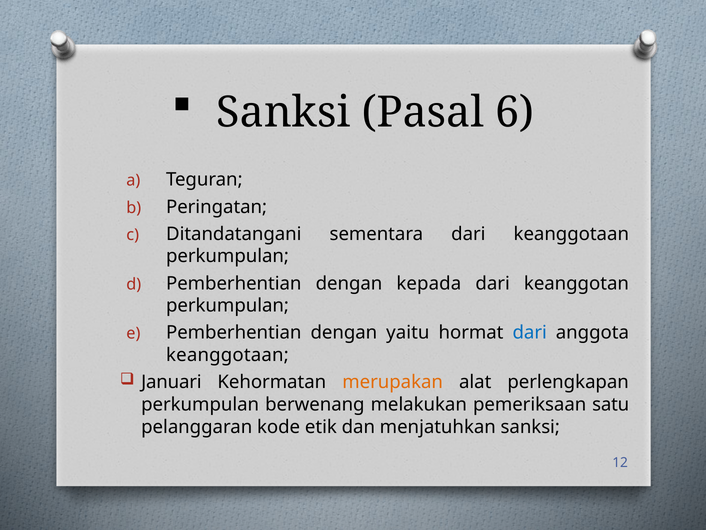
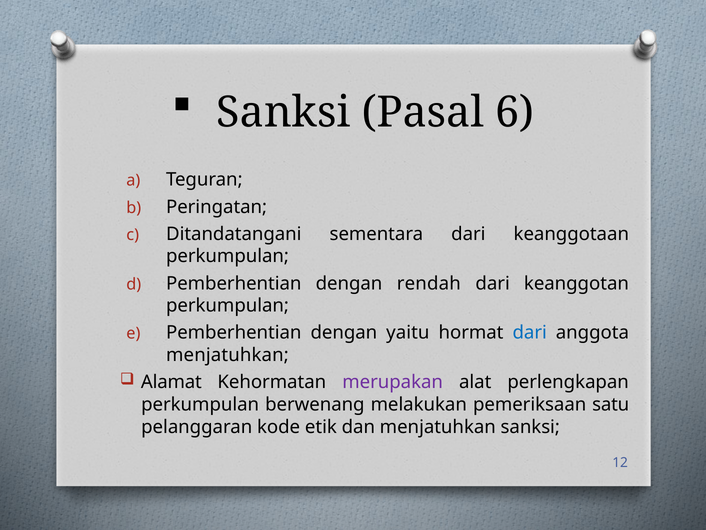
kepada: kepada -> rendah (429, 283)
keanggotaan: keanggotaan -> menjatuhkan (227, 355)
Januari: Januari -> Alamat (171, 382)
merupakan colour: orange -> purple (393, 382)
